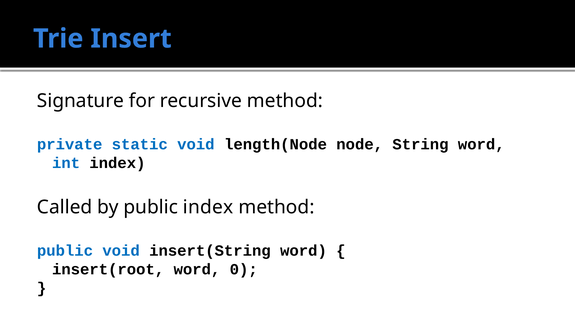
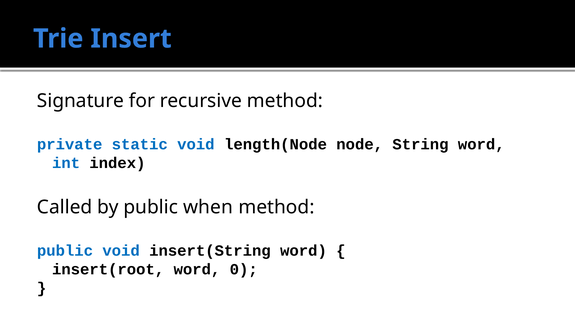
public index: index -> when (208, 207)
